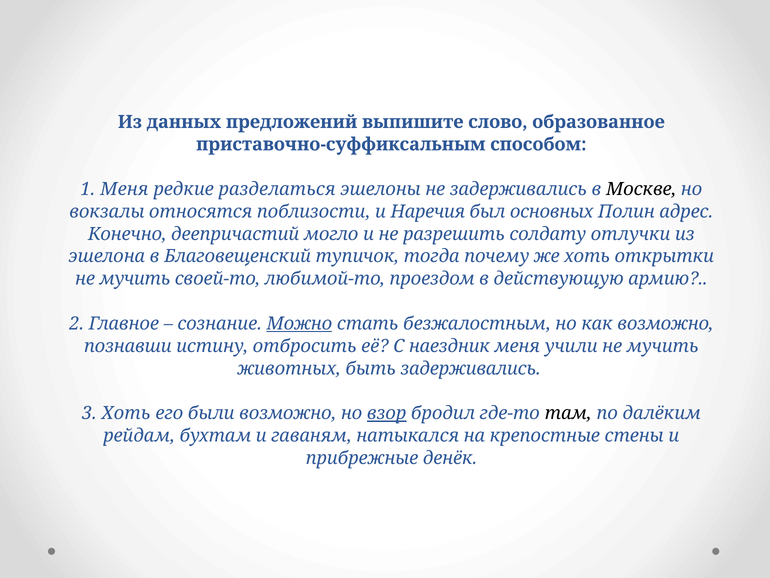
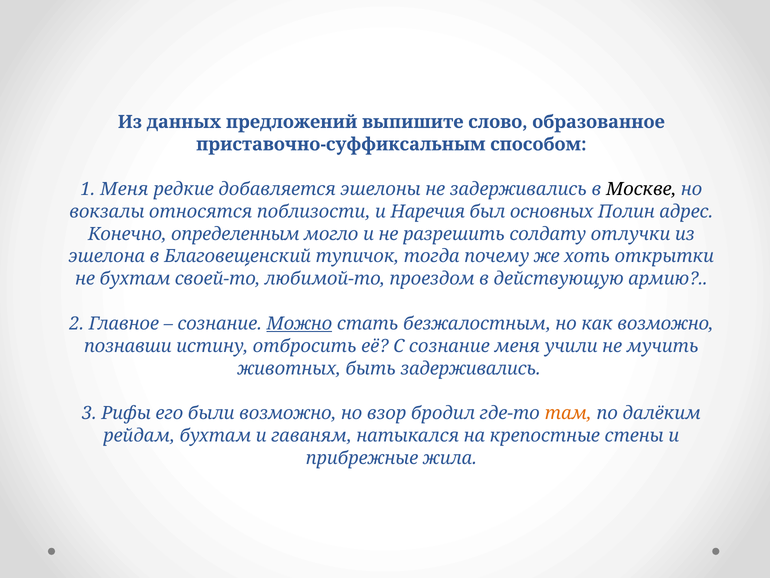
разделаться: разделаться -> добавляется (277, 189)
деепричастий: деепричастий -> определенным (235, 234)
мучить: мучить -> бухтам (135, 279)
С наездник: наездник -> сознание (449, 346)
3 Хоть: Хоть -> Рифы (126, 413)
взор underline: present -> none (387, 413)
там colour: black -> orange (568, 413)
денёк: денёк -> жила (450, 458)
